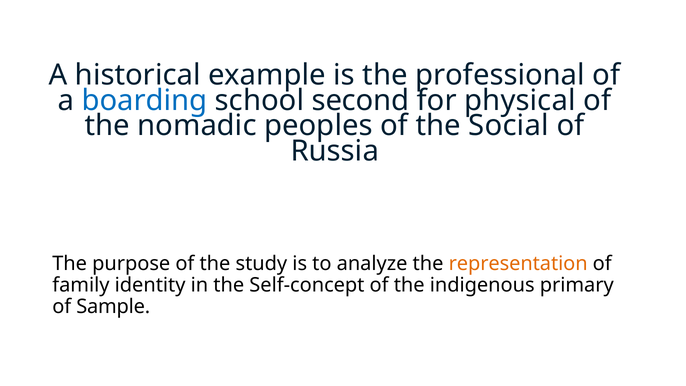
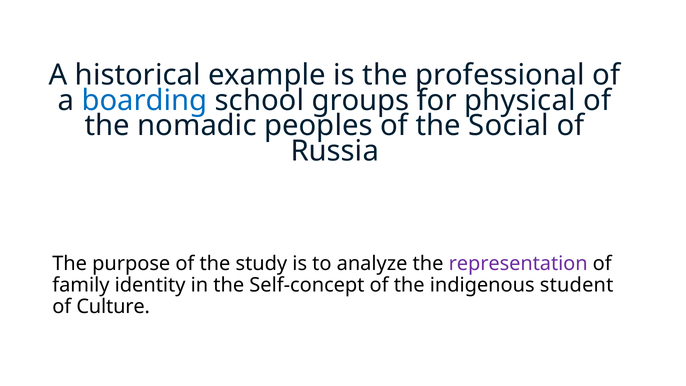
second: second -> groups (360, 100)
representation colour: orange -> purple (518, 263)
primary: primary -> student (577, 285)
Sample: Sample -> Culture (113, 307)
